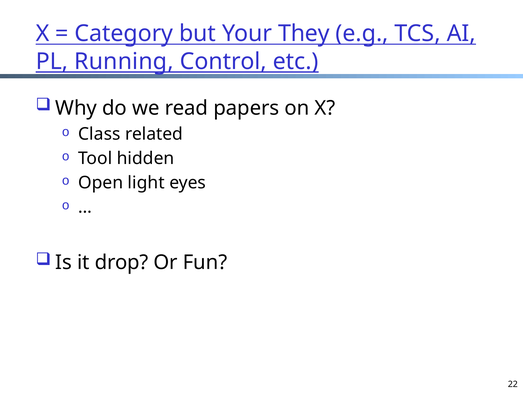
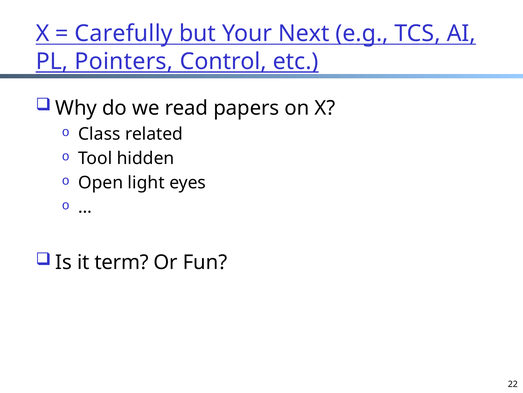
Category: Category -> Carefully (124, 33)
They: They -> Next (304, 33)
Running: Running -> Pointers (124, 61)
drop: drop -> term (122, 262)
